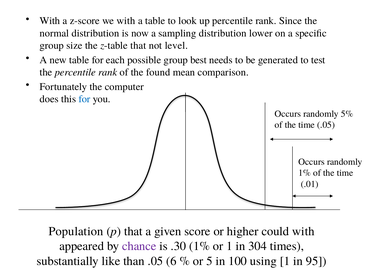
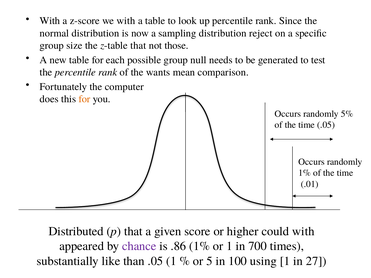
lower: lower -> reject (261, 33)
level: level -> those (176, 46)
best: best -> null (199, 60)
found: found -> wants (158, 72)
for colour: blue -> orange (85, 99)
Population: Population -> Distributed (76, 231)
.30: .30 -> .86 (178, 246)
304: 304 -> 700 (258, 246)
.05 6: 6 -> 1 (171, 261)
95: 95 -> 27 (316, 261)
